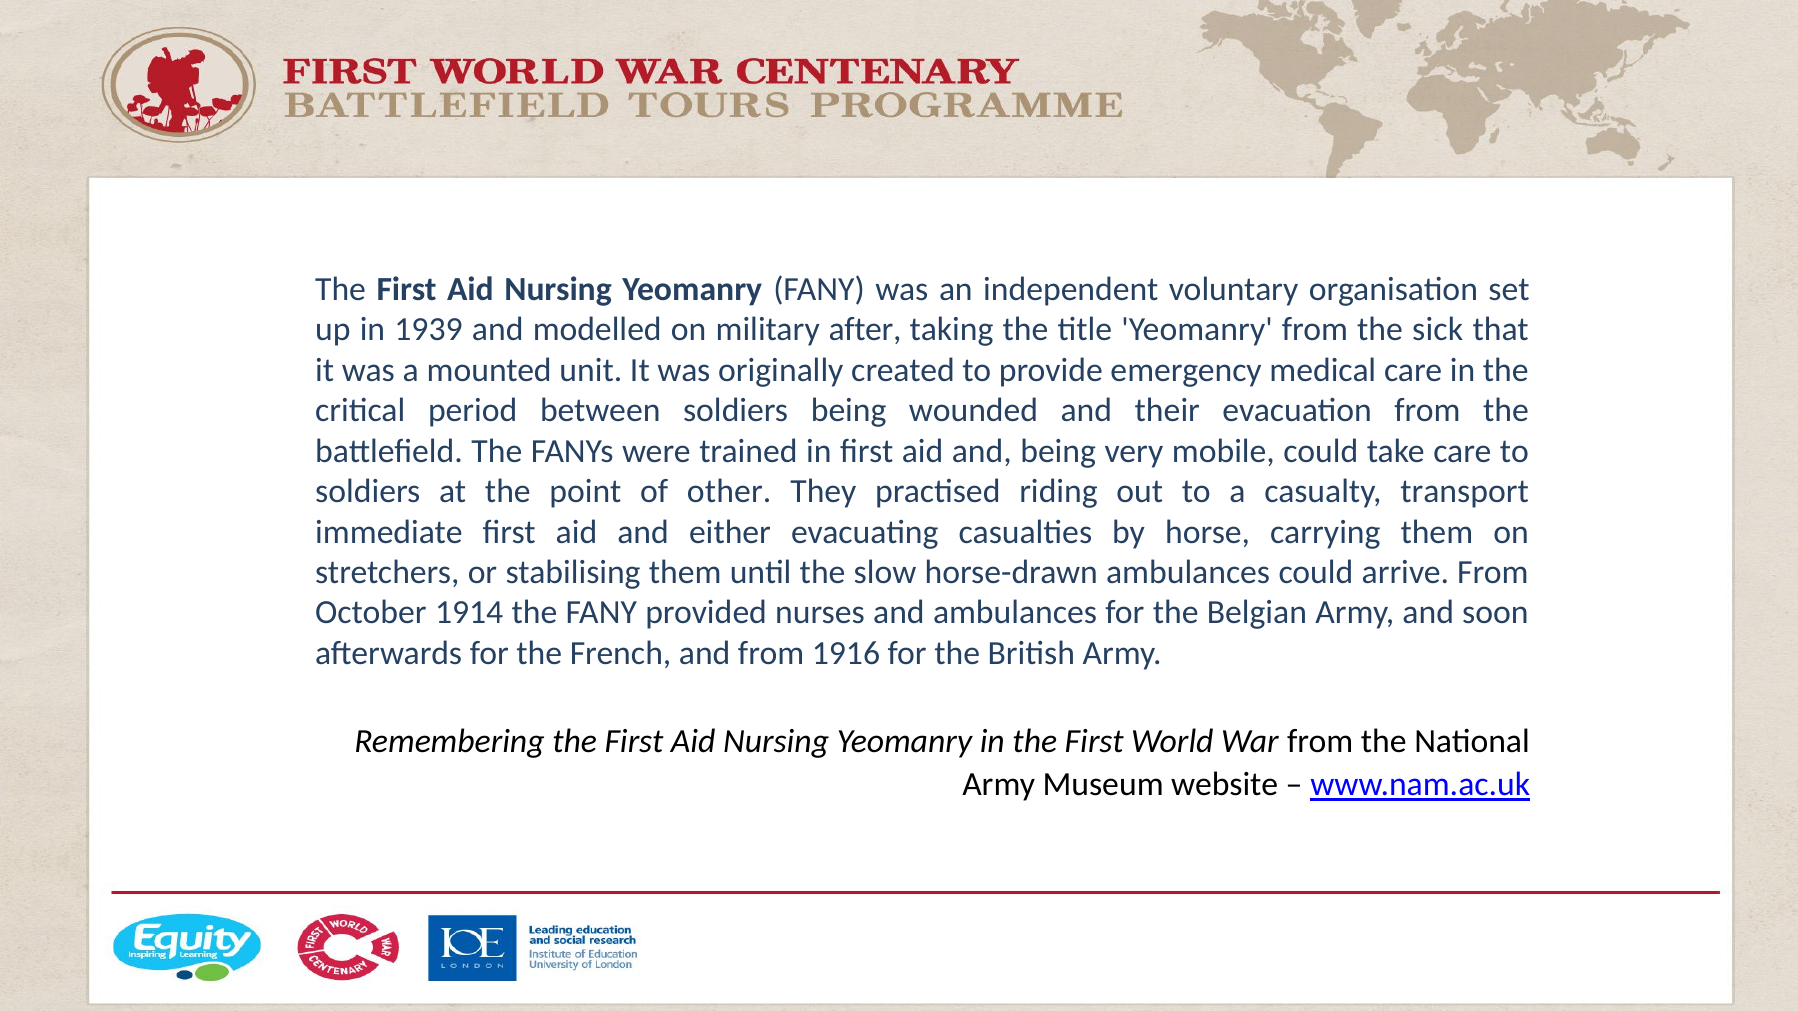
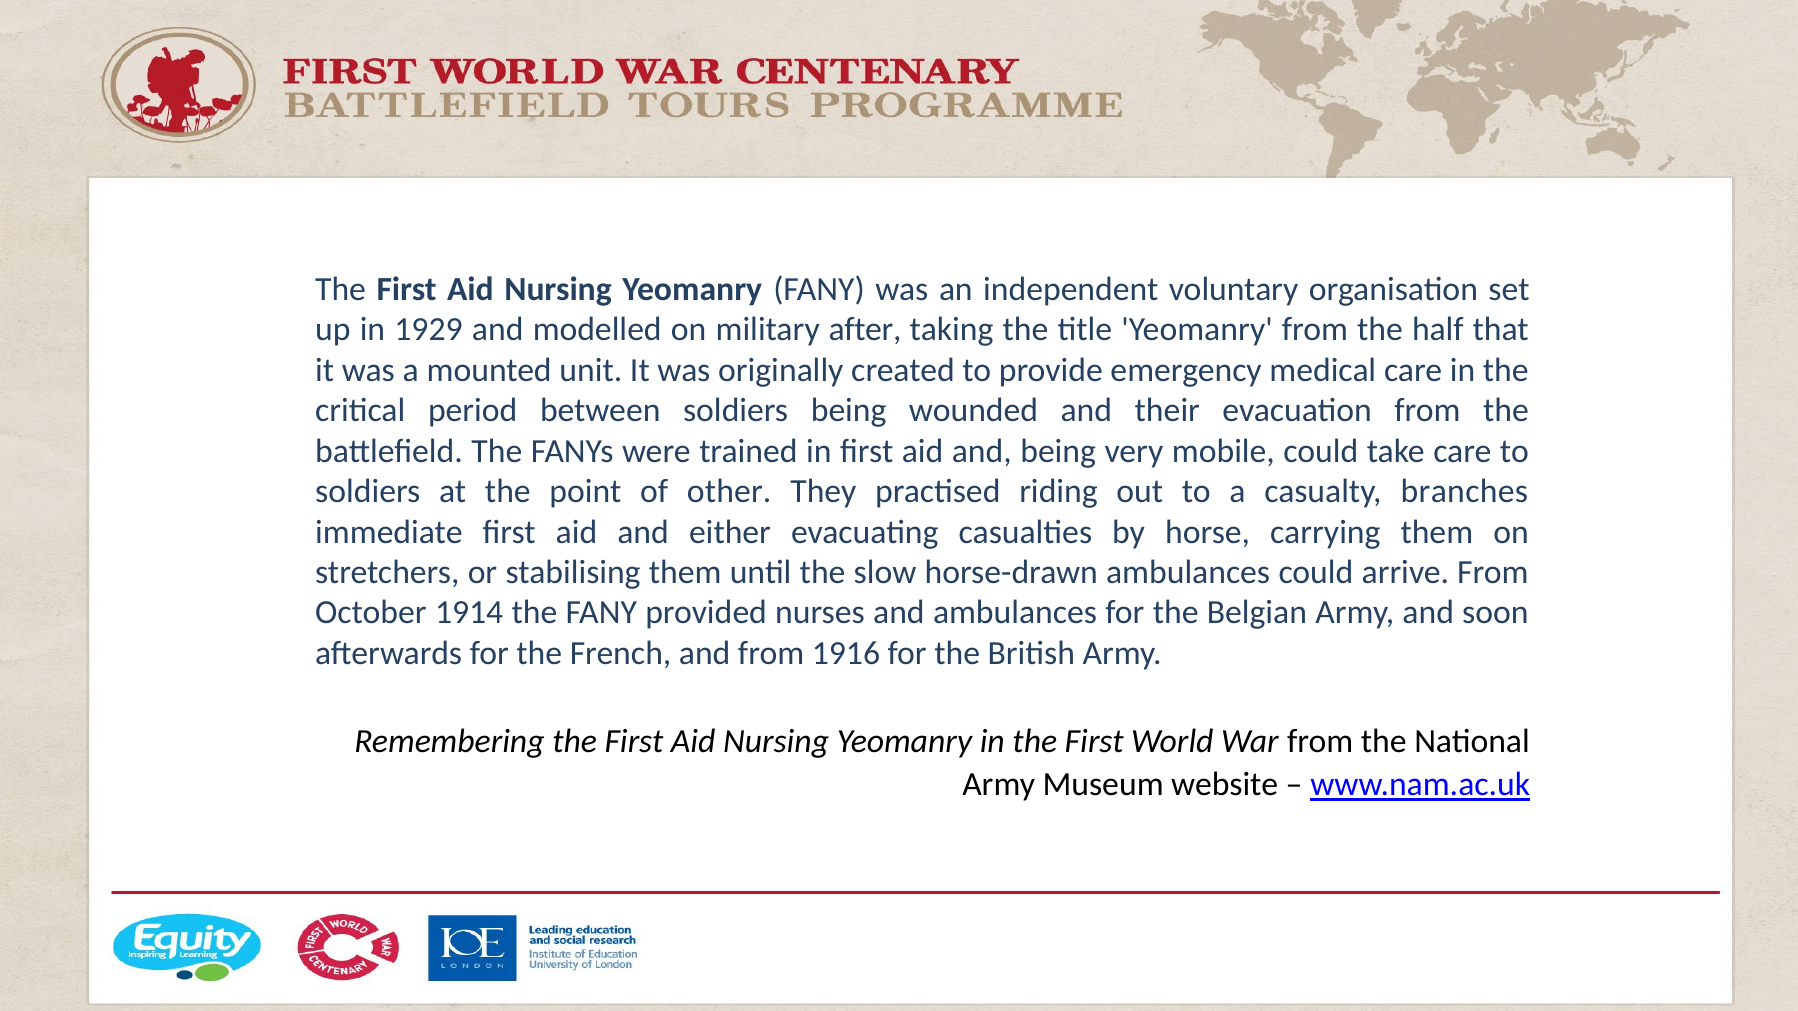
1939: 1939 -> 1929 (429, 330)
sick: sick -> half (1438, 330)
transport: transport -> branches (1464, 492)
